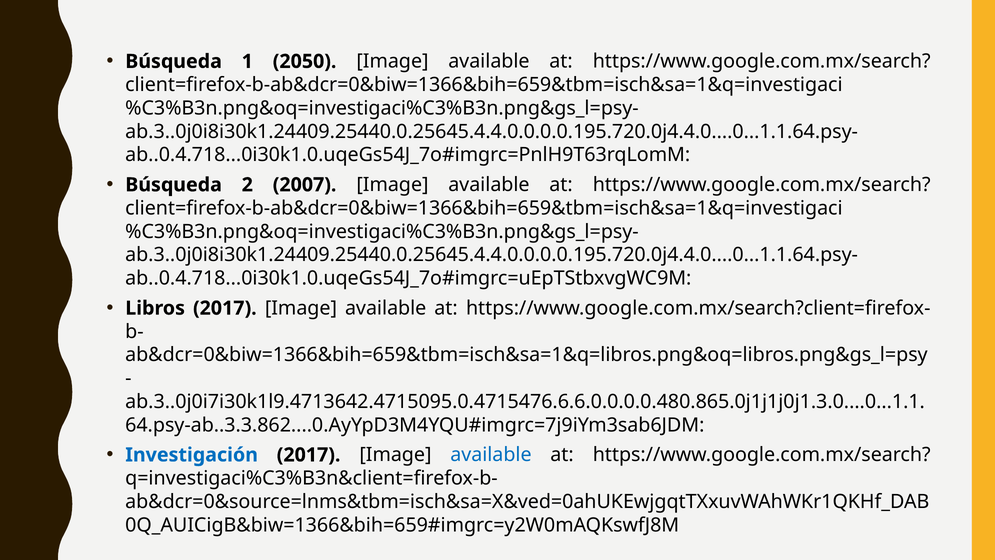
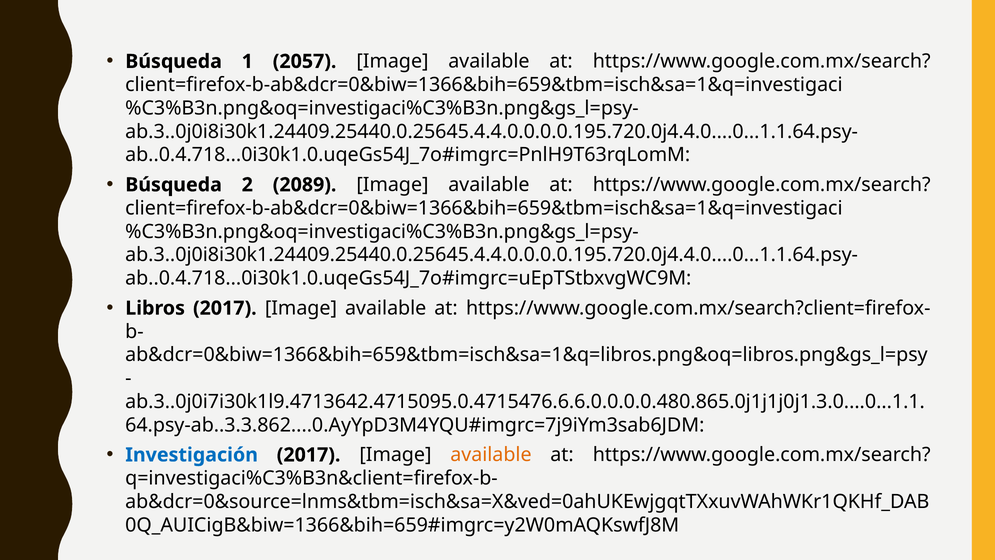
2050: 2050 -> 2057 (305, 61)
2007: 2007 -> 2089 (305, 185)
available colour: blue -> orange (491, 455)
